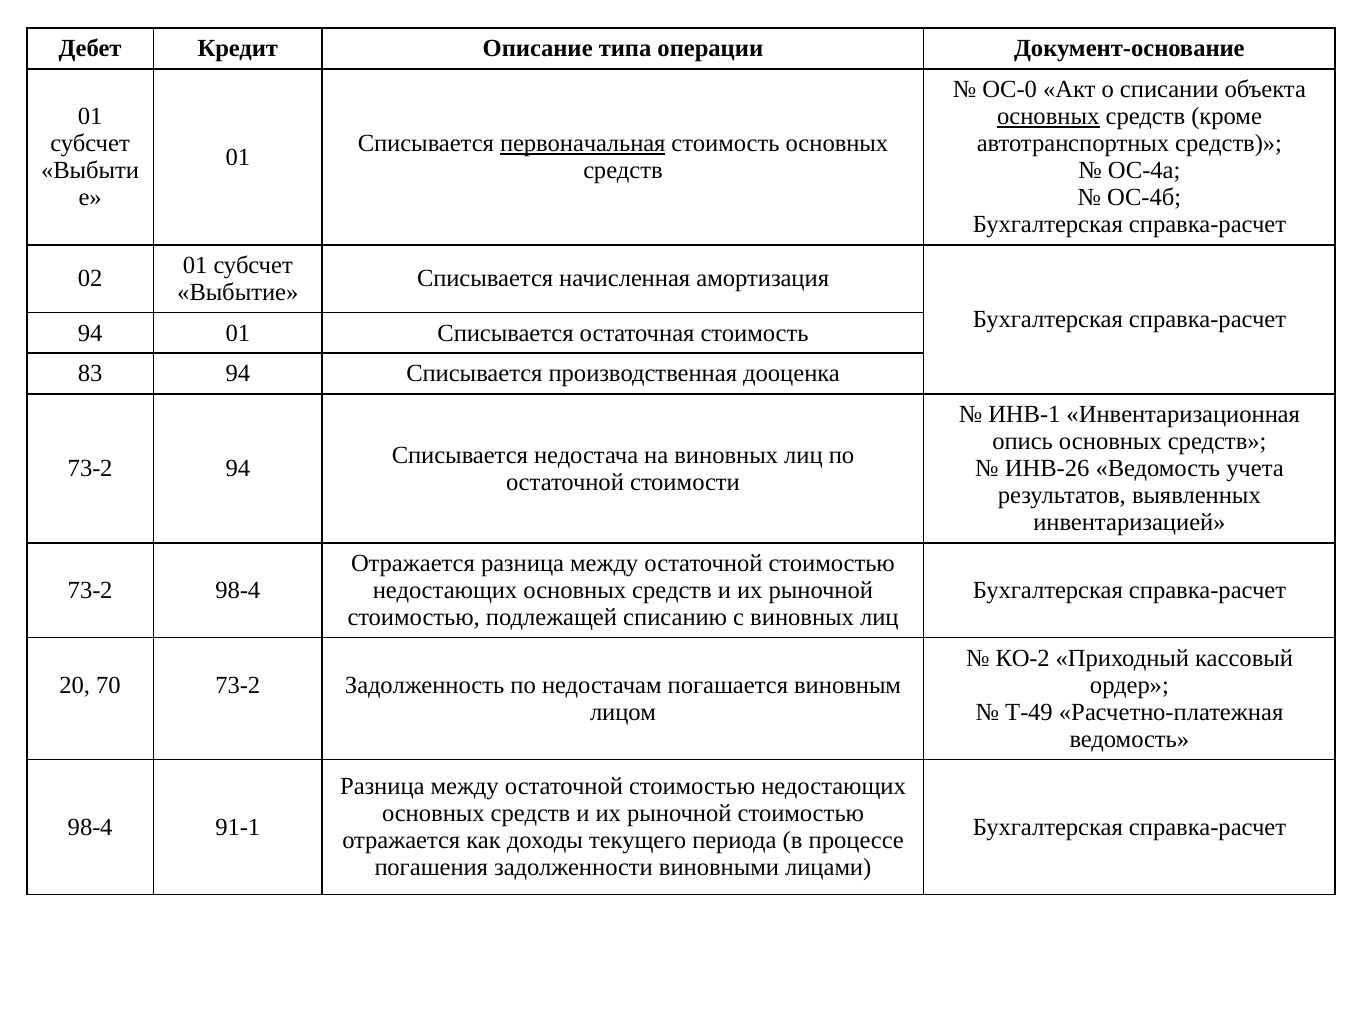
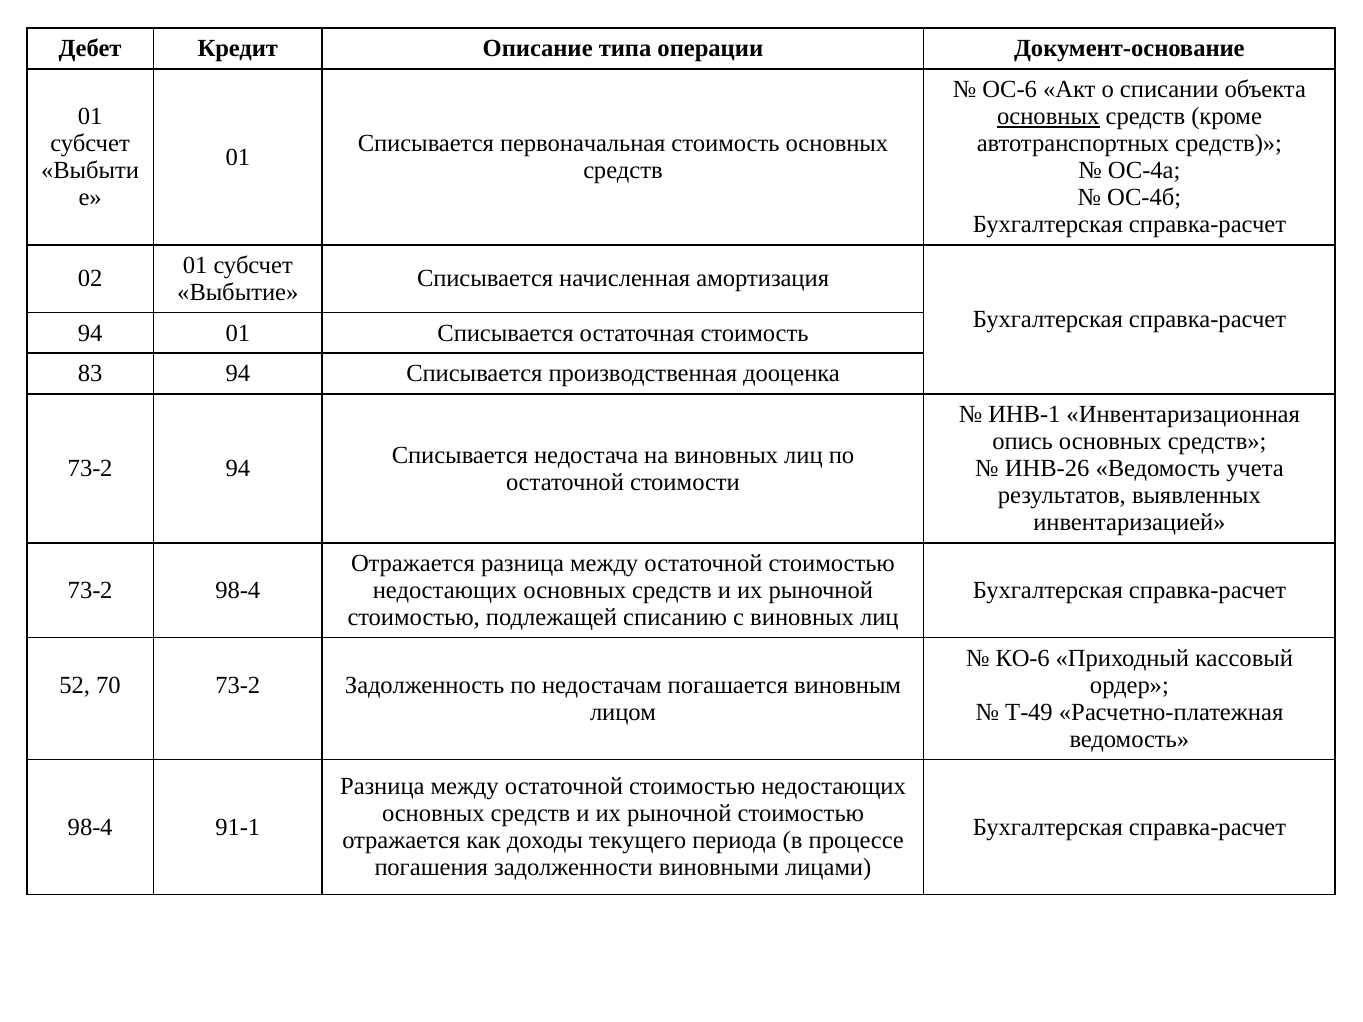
ОС-0: ОС-0 -> ОС-6 (1010, 89)
первоначальная underline: present -> none (583, 143)
КО-2: КО-2 -> КО-6 (1023, 658)
20: 20 -> 52 (75, 685)
